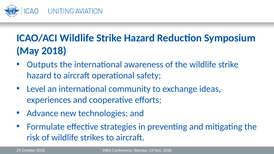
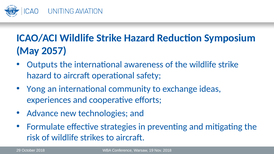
May 2018: 2018 -> 2057 (54, 51)
Level: Level -> Yong (36, 89)
